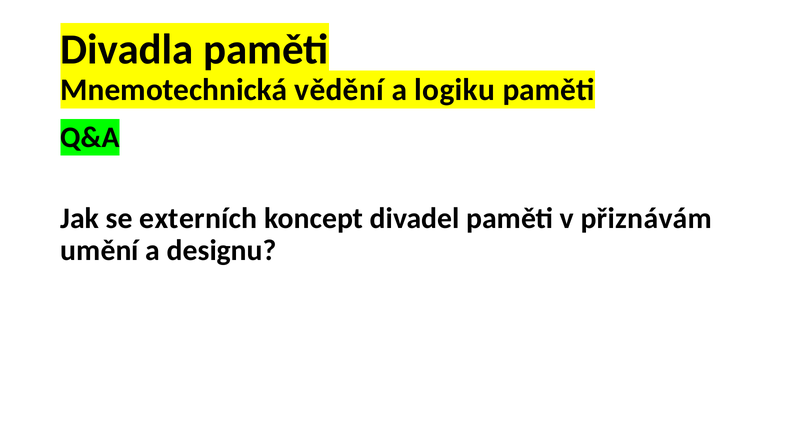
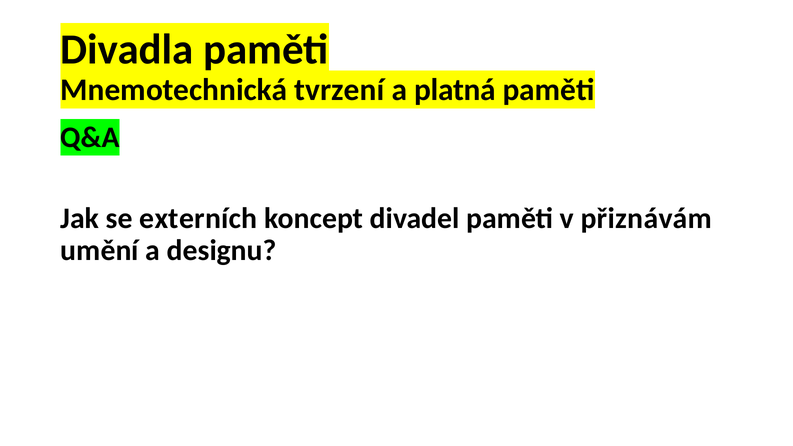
vědění: vědění -> tvrzení (339, 90)
logiku: logiku -> platná (455, 90)
